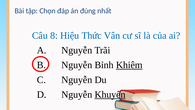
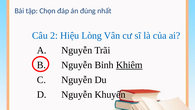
8: 8 -> 2 (54, 36)
Thức: Thức -> Lòng (92, 36)
Khuyến underline: present -> none (110, 94)
